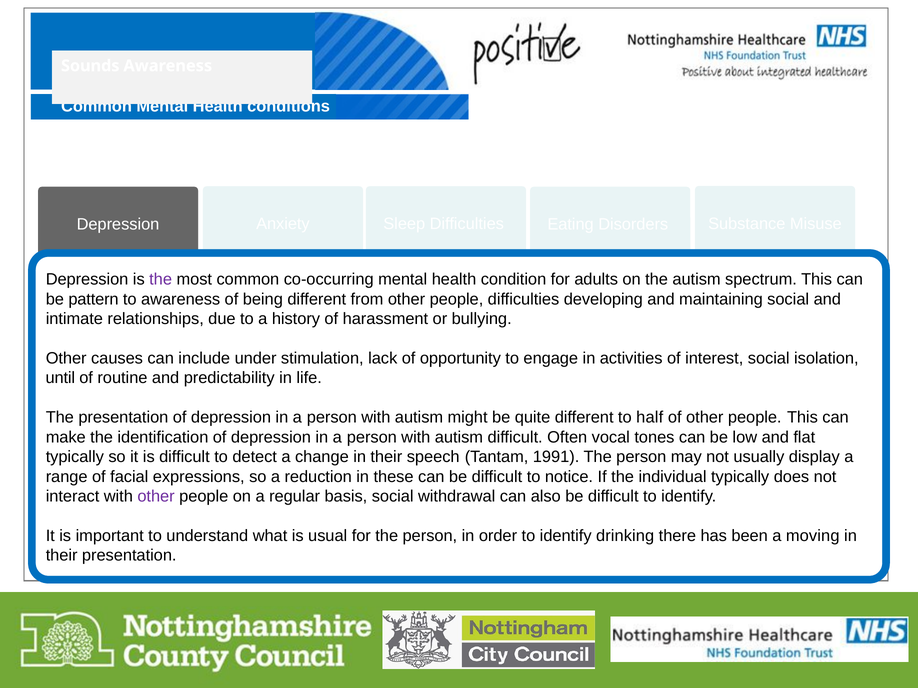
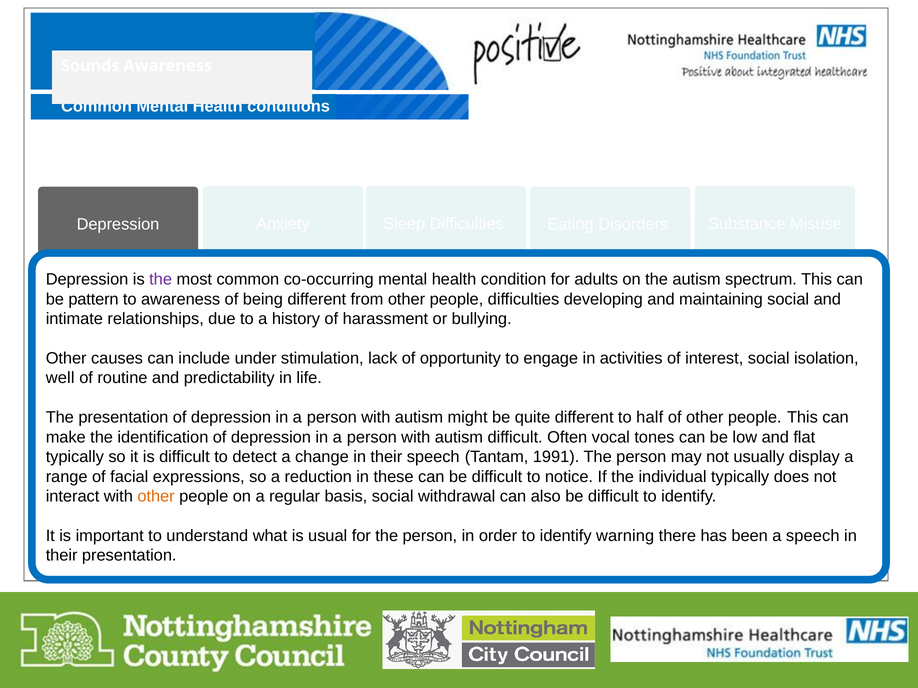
until: until -> well (60, 378)
other colour: purple -> orange (156, 497)
drinking: drinking -> warning (625, 536)
a moving: moving -> speech (813, 536)
